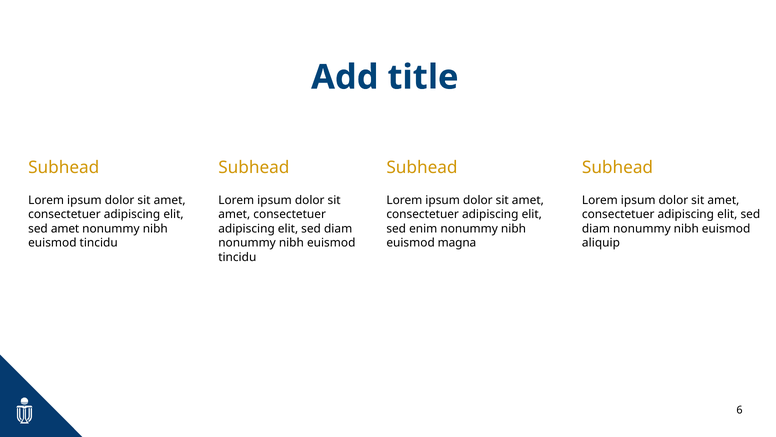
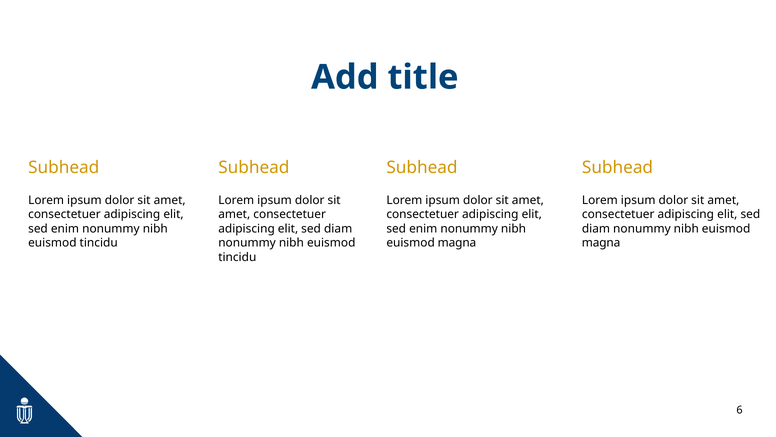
amet: amet -> enim (65, 228)
aliquip: aliquip -> magna (601, 243)
